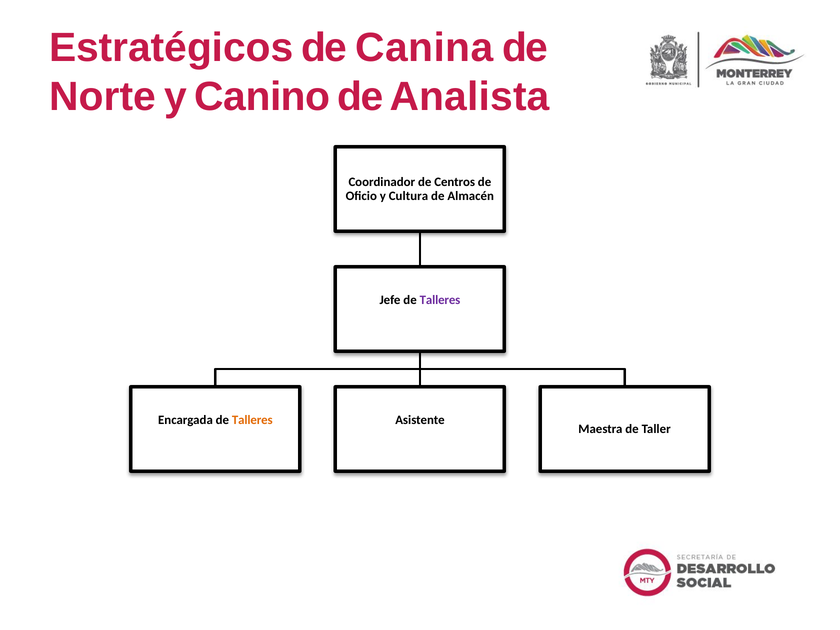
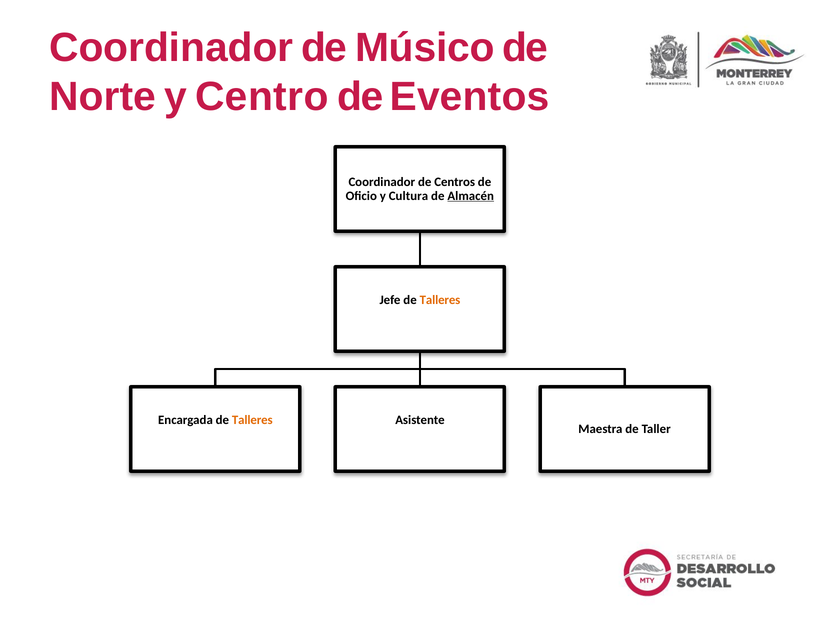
Estratégicos: Estratégicos -> Coordinador (171, 48)
Canina: Canina -> Músico (425, 48)
Canino: Canino -> Centro (262, 97)
Analista: Analista -> Eventos (470, 97)
Almacén underline: none -> present (471, 196)
Talleres colour: purple -> orange (440, 300)
